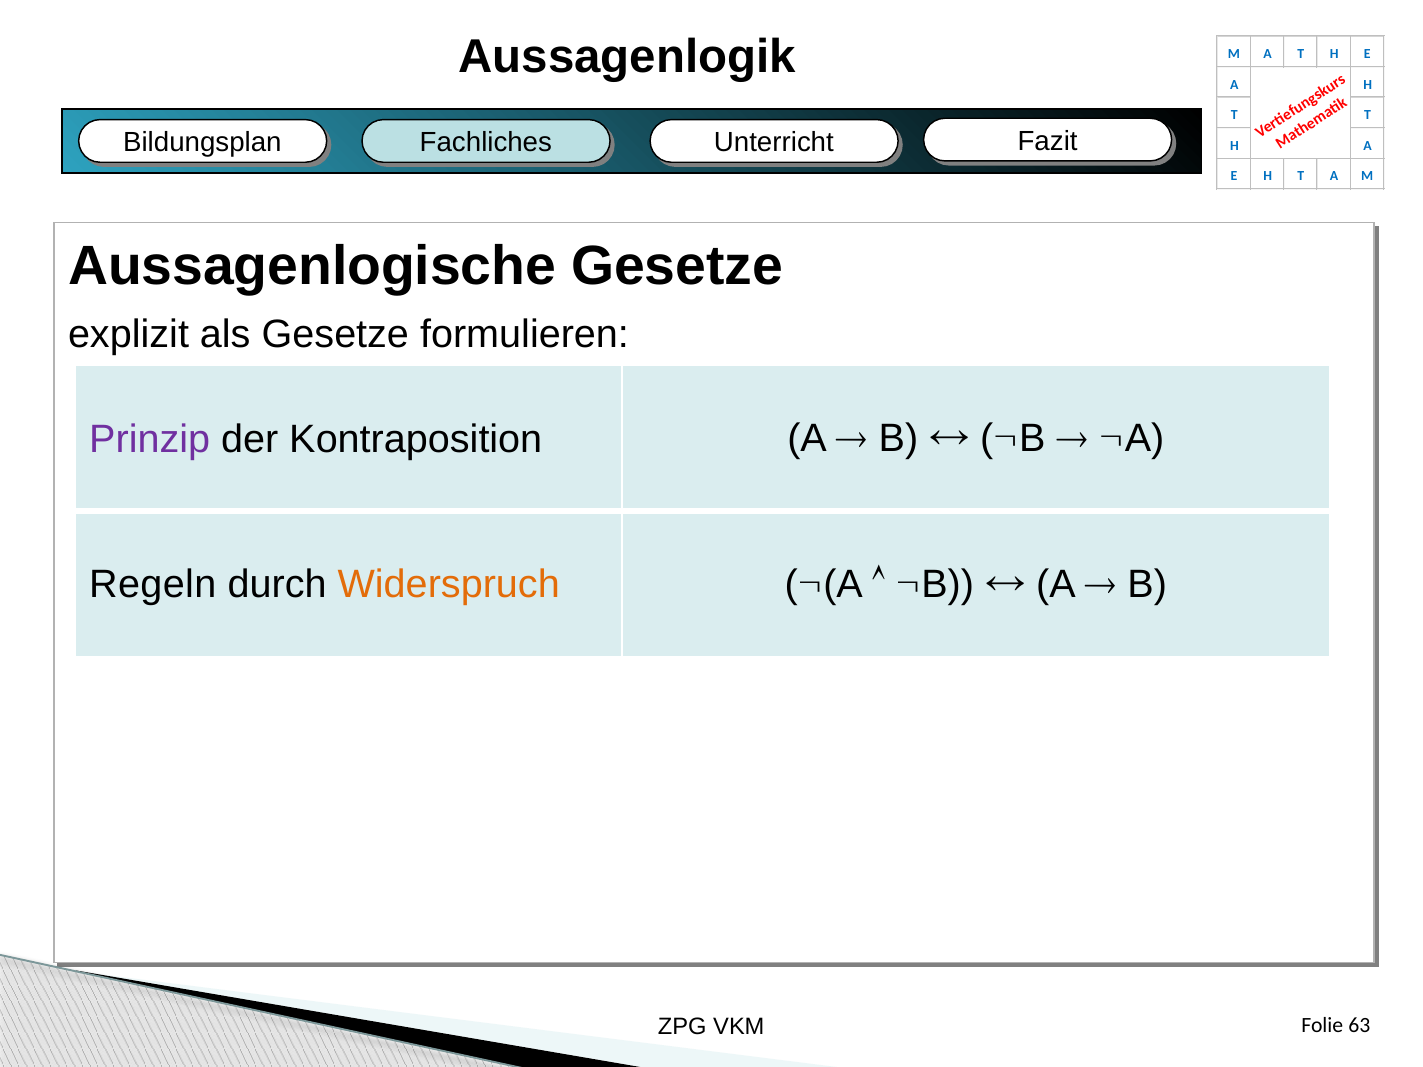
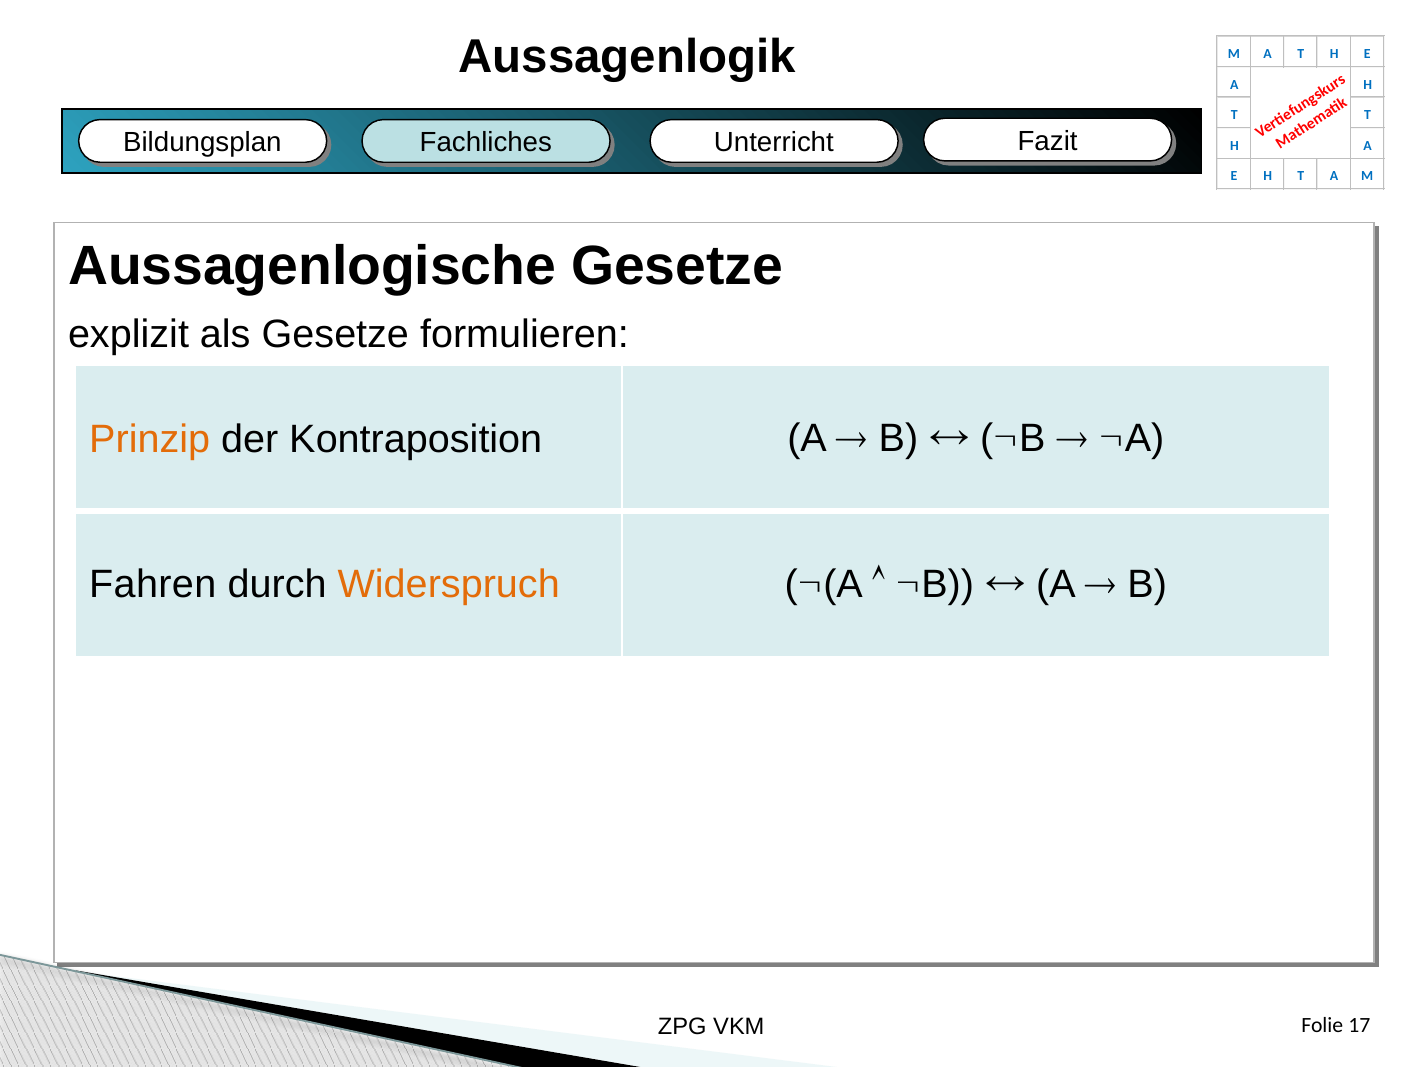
Prinzip colour: purple -> orange (150, 439)
Regeln: Regeln -> Fahren (153, 585)
63: 63 -> 17 (1359, 1026)
